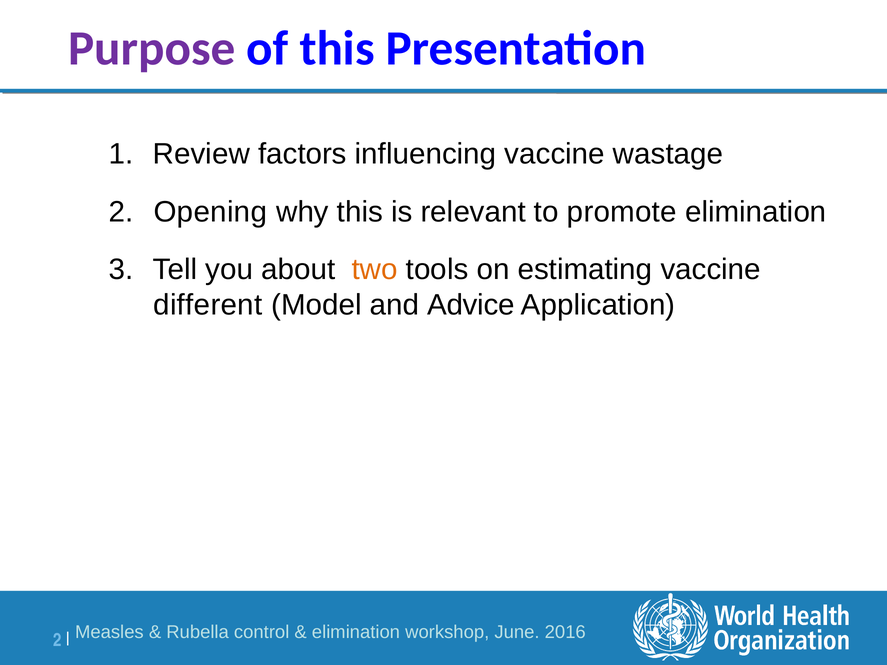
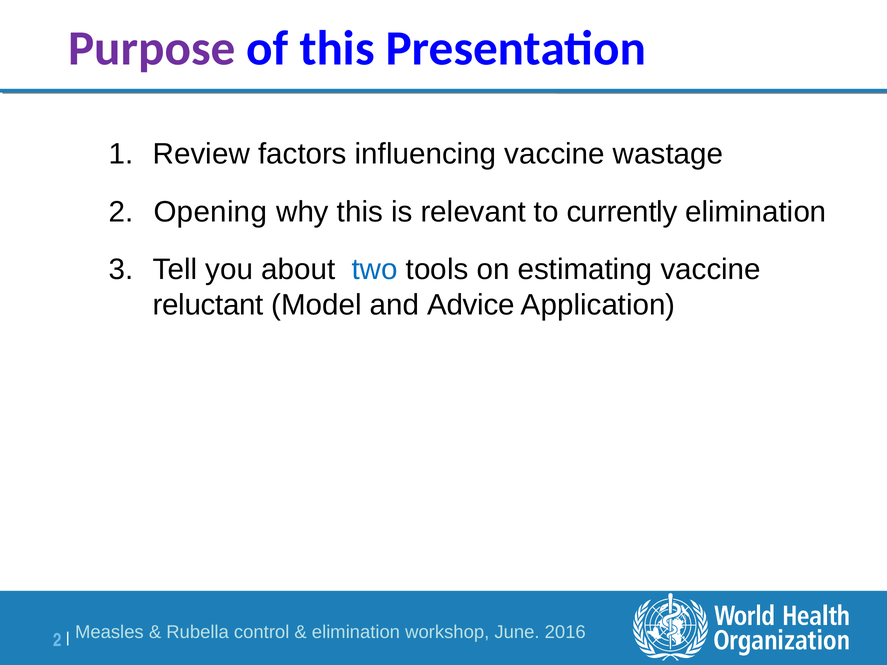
promote: promote -> currently (622, 212)
two colour: orange -> blue (375, 270)
different: different -> reluctant (208, 305)
